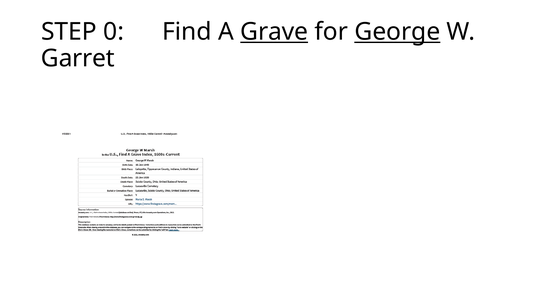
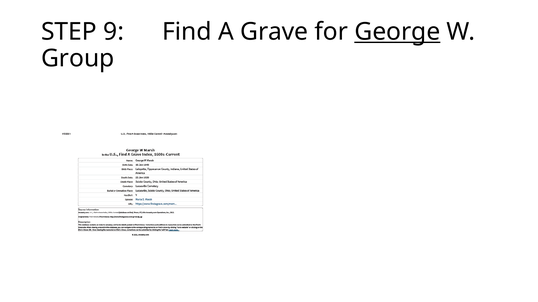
0: 0 -> 9 (114, 32)
Grave underline: present -> none (274, 32)
Garret: Garret -> Group (78, 59)
